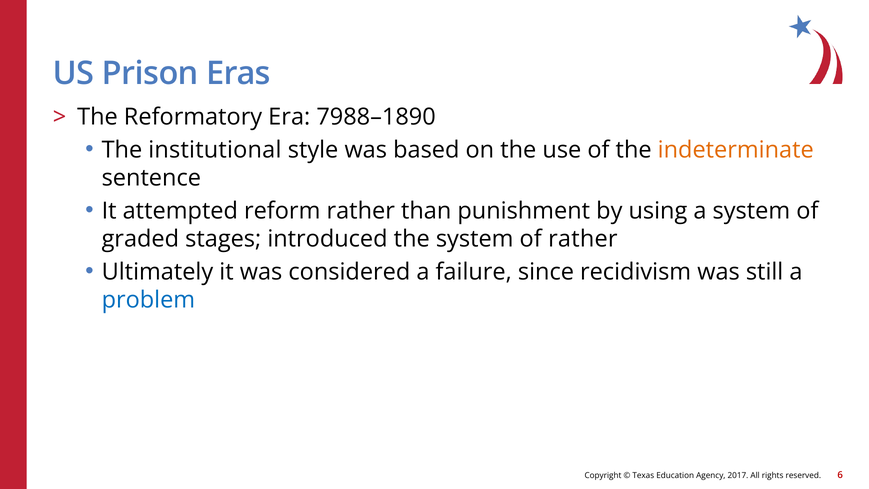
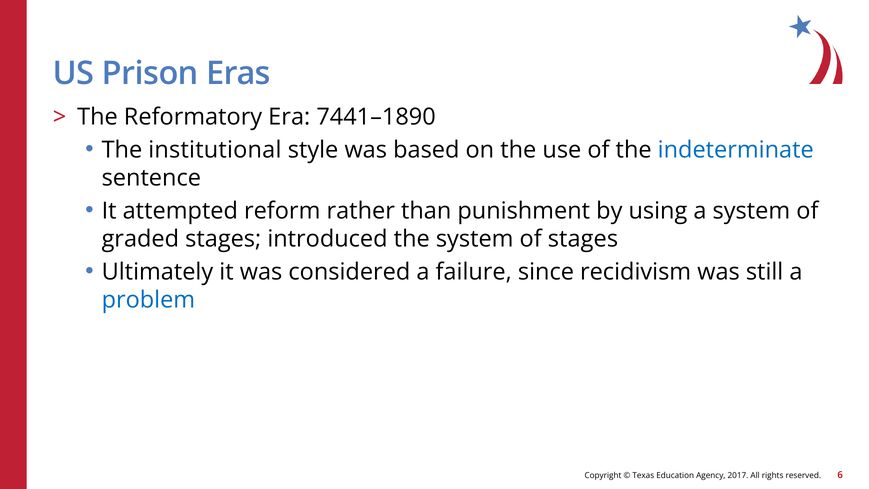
7988–1890: 7988–1890 -> 7441–1890 (376, 117)
indeterminate colour: orange -> blue (736, 150)
of rather: rather -> stages (583, 239)
